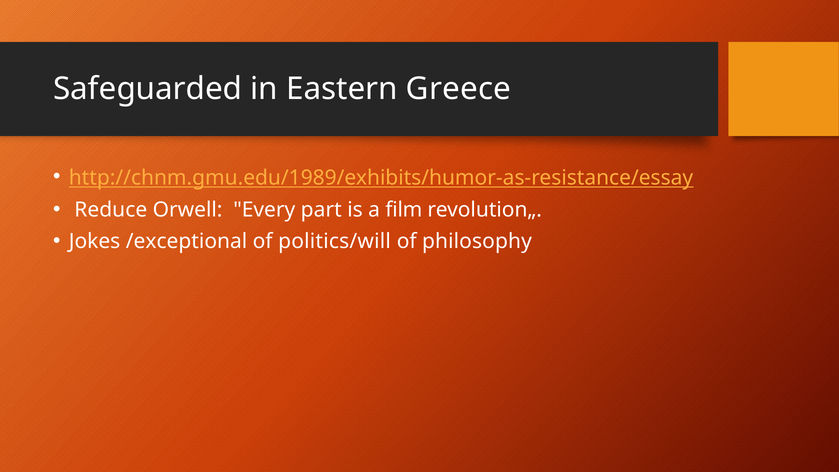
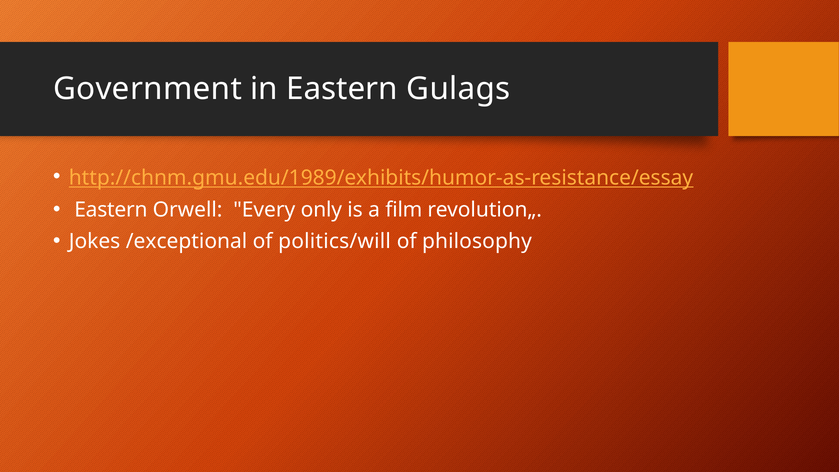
Safeguarded: Safeguarded -> Government (148, 89)
Greece: Greece -> Gulags (459, 89)
Reduce: Reduce -> Eastern (111, 210)
part: part -> only (321, 210)
